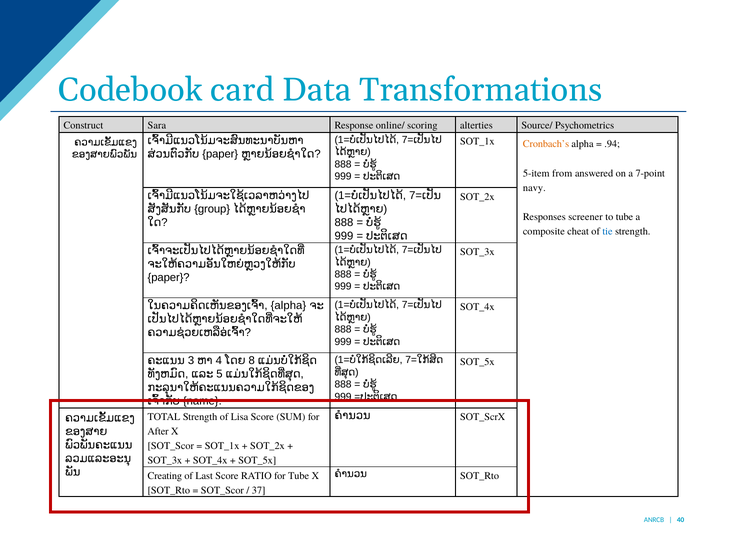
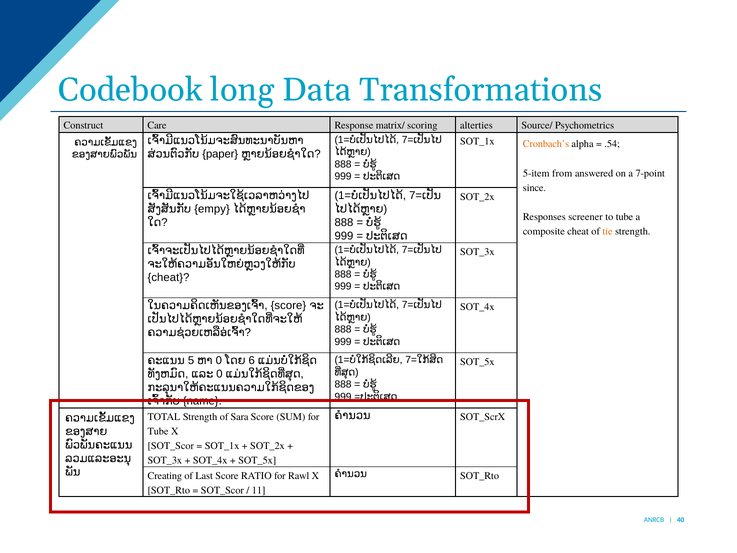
card: card -> long (242, 90)
Sara: Sara -> Care (157, 126)
online/: online/ -> matrix/ (390, 126)
.94: .94 -> .54 (612, 144)
navy: navy -> since (534, 188)
group: group -> empy (212, 209)
tie colour: blue -> orange (607, 231)
paper: paper -> cheat (169, 277)
alpha: alpha -> score (288, 306)
3: 3 -> 5 (191, 361)
4: 4 -> 0 (219, 361)
8: 8 -> 6 (252, 361)
5: 5 -> 0 (219, 374)
Lisa: Lisa -> Sara (240, 417)
After: After -> Tube (158, 431)
for Tube: Tube -> Rawl (299, 476)
37: 37 -> 11 (259, 490)
